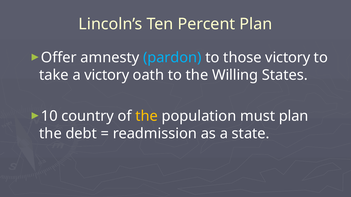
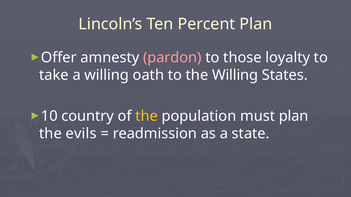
pardon colour: light blue -> pink (172, 58)
those victory: victory -> loyalty (288, 58)
a victory: victory -> willing (107, 75)
debt: debt -> evils (81, 134)
